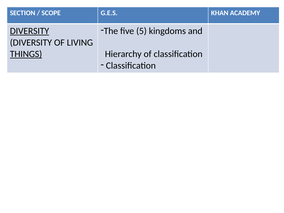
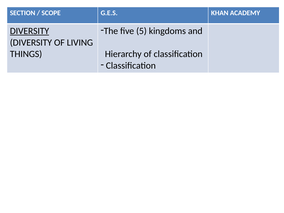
THINGS underline: present -> none (26, 54)
